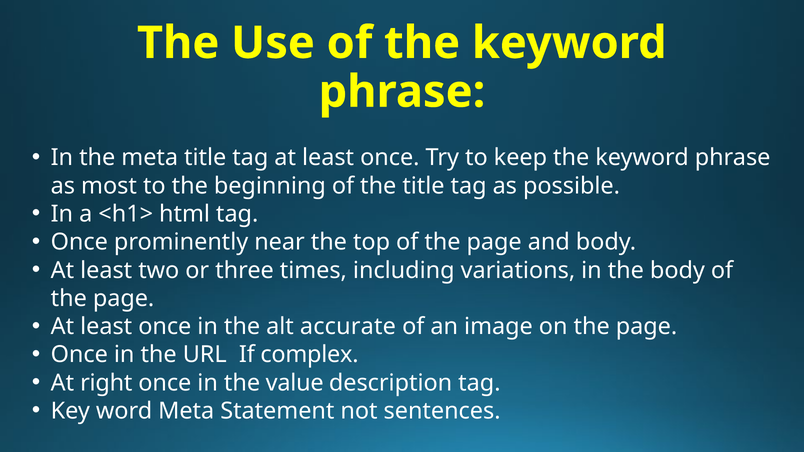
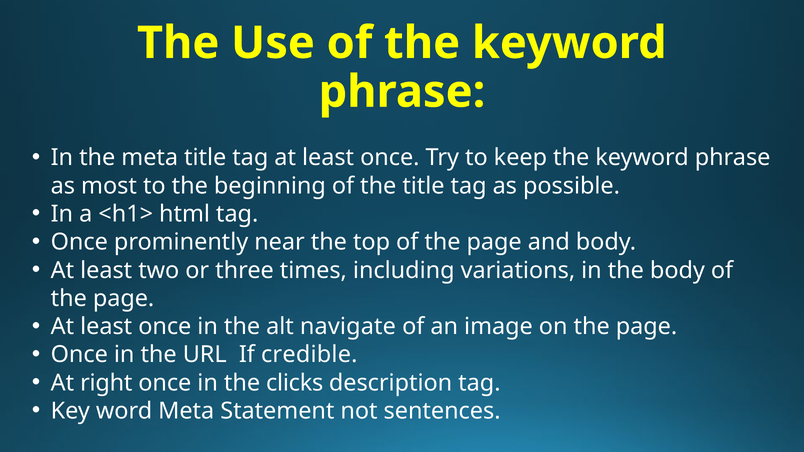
accurate: accurate -> navigate (348, 327)
complex: complex -> credible (309, 355)
value: value -> clicks (295, 383)
